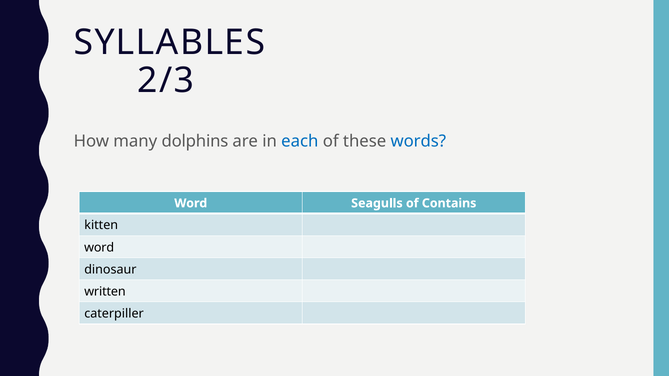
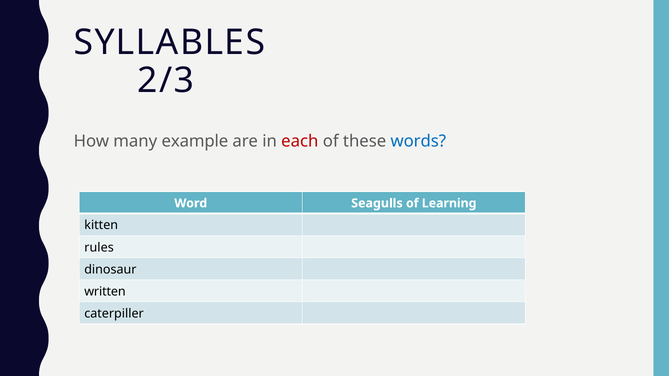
dolphins: dolphins -> example (195, 141)
each colour: blue -> red (300, 141)
Contains: Contains -> Learning (449, 203)
word: word -> rules (99, 248)
